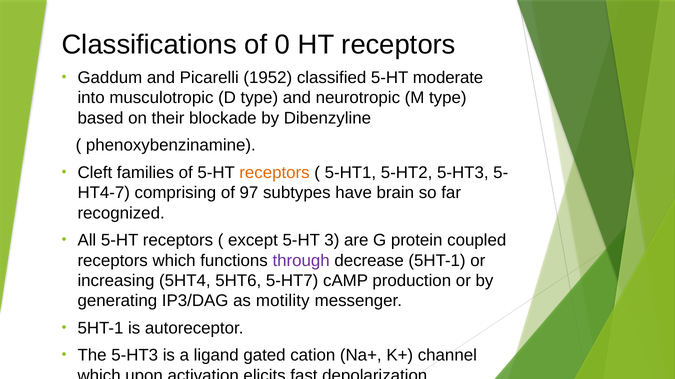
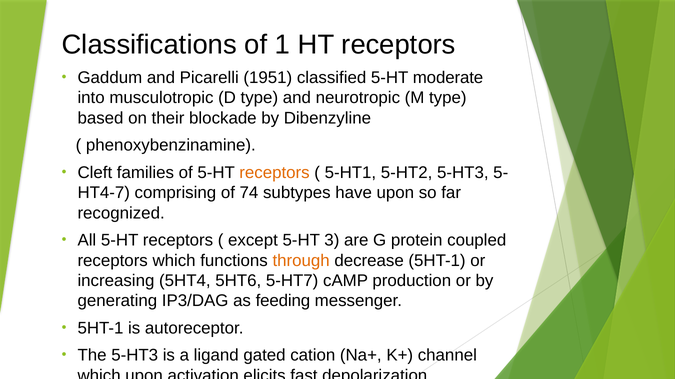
0: 0 -> 1 (283, 45)
1952: 1952 -> 1951 (268, 78)
97: 97 -> 74 (249, 193)
have brain: brain -> upon (395, 193)
through colour: purple -> orange (301, 261)
motility: motility -> feeding (283, 301)
